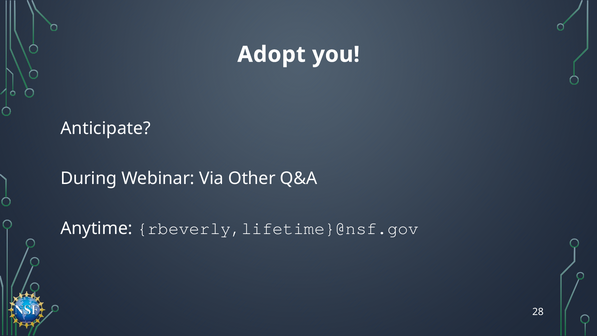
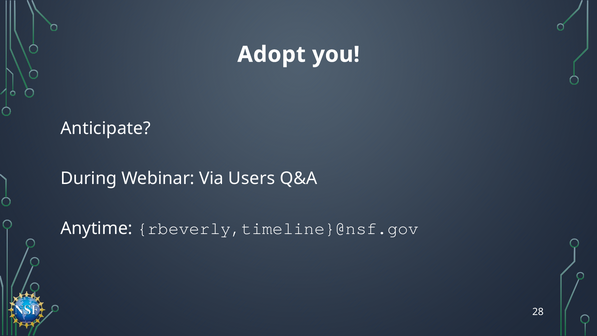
Other: Other -> Users (252, 178)
rbeverly,lifetime}@nsf.gov: rbeverly,lifetime}@nsf.gov -> rbeverly,timeline}@nsf.gov (278, 228)
